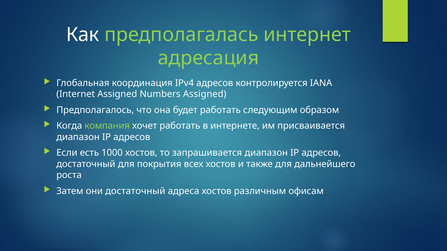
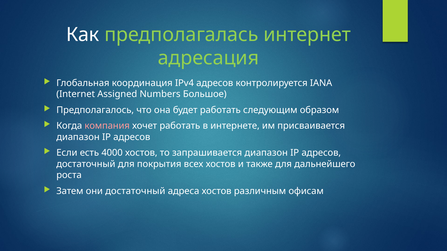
Numbers Assigned: Assigned -> Большое (205, 94)
компания colour: light green -> pink (107, 126)
1000: 1000 -> 4000 (112, 153)
